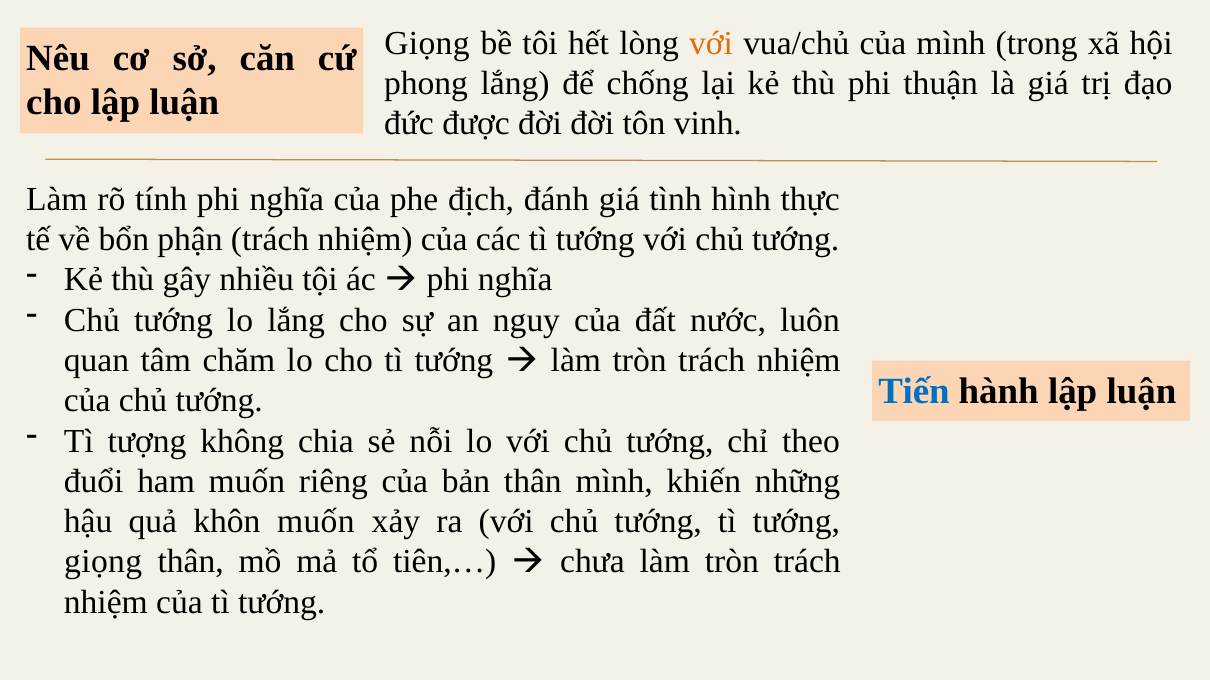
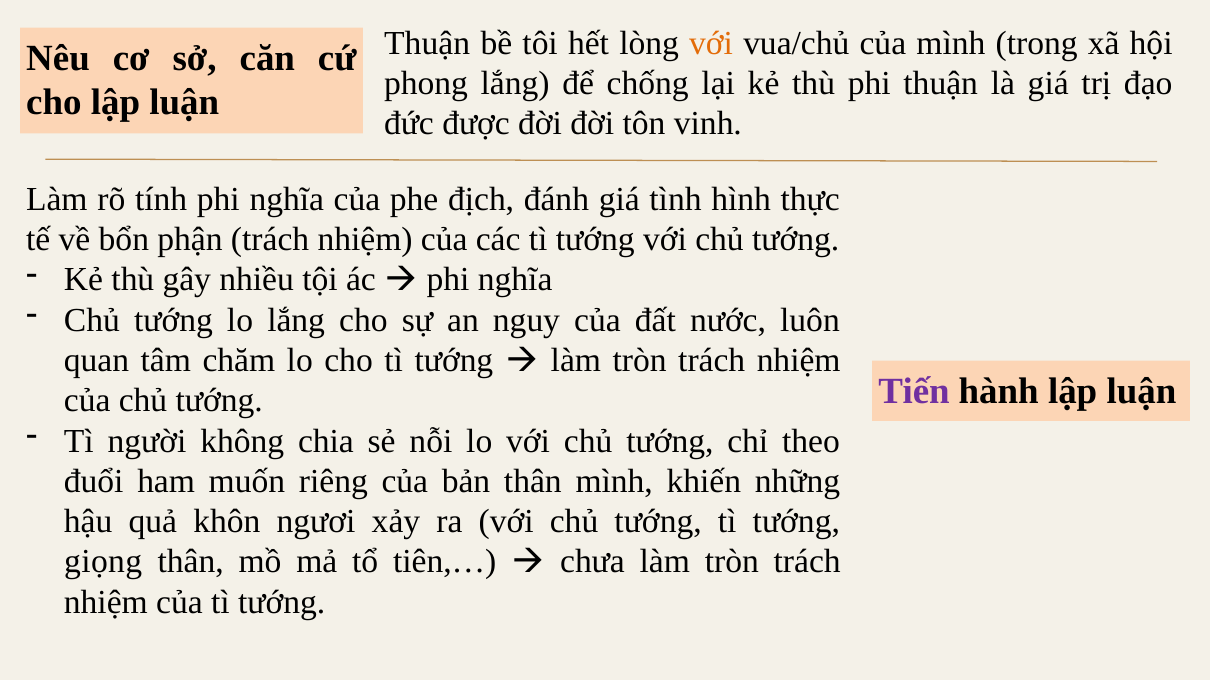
Giọng: Giọng -> Thuận (427, 43)
Tiến colour: blue -> purple (914, 392)
tượng: tượng -> người (147, 441)
khôn muốn: muốn -> ngươi (316, 522)
